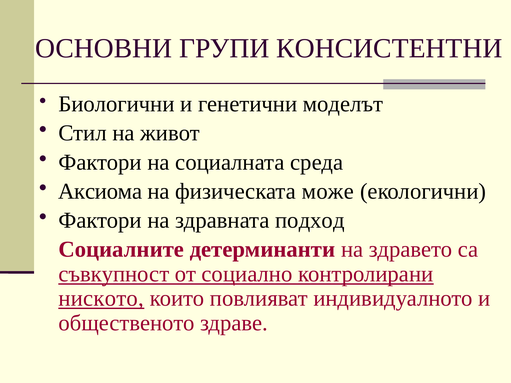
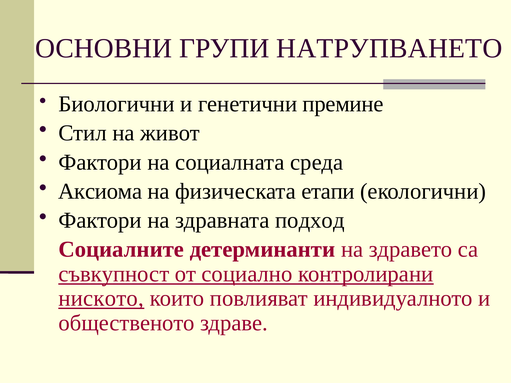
КОНСИСТЕНТНИ: КОНСИСТЕНТНИ -> НАТРУПВАНЕТО (389, 48)
моделът: моделът -> премине (343, 104)
може: може -> етапи (328, 191)
